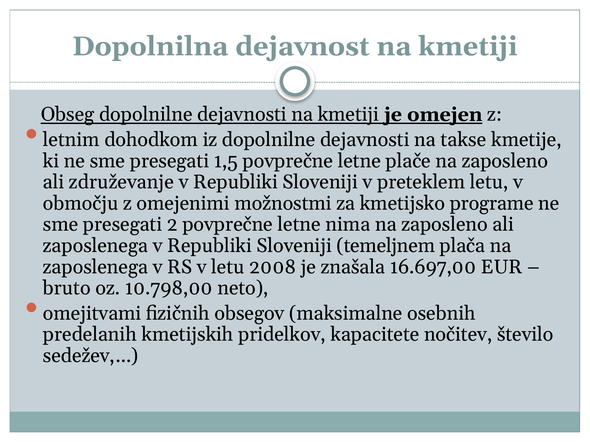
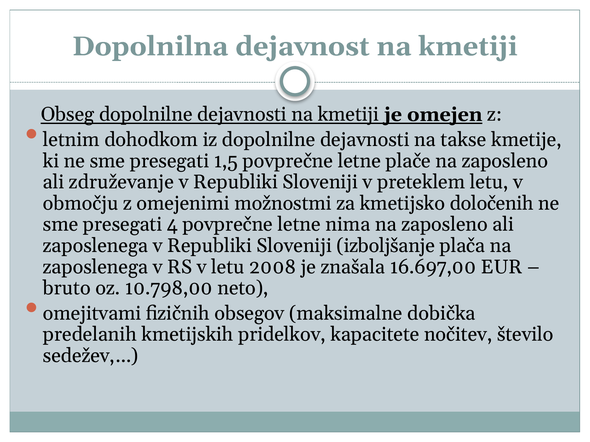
programe: programe -> določenih (492, 204)
2: 2 -> 4 (172, 225)
temeljnem: temeljnem -> izboljšanje (386, 246)
osebnih: osebnih -> dobička (441, 314)
